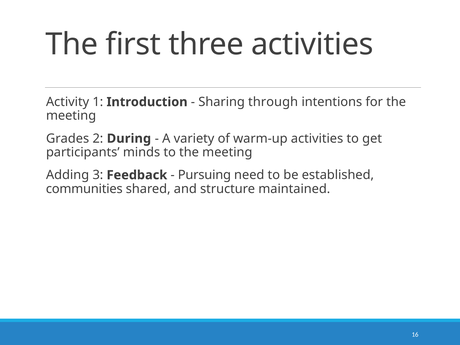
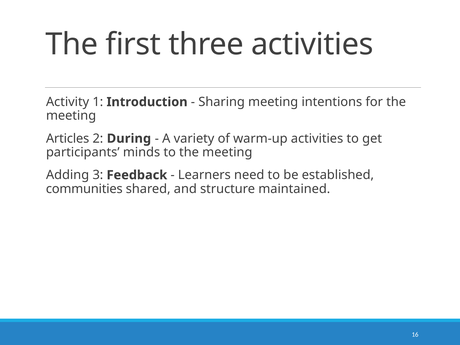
Sharing through: through -> meeting (273, 102)
Grades: Grades -> Articles (68, 139)
Pursuing: Pursuing -> Learners (204, 175)
